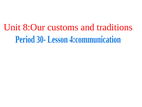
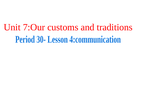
8:Our: 8:Our -> 7:Our (34, 27)
